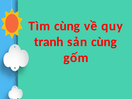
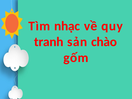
Tìm cùng: cùng -> nhạc (67, 26)
sản cùng: cùng -> chào (104, 42)
